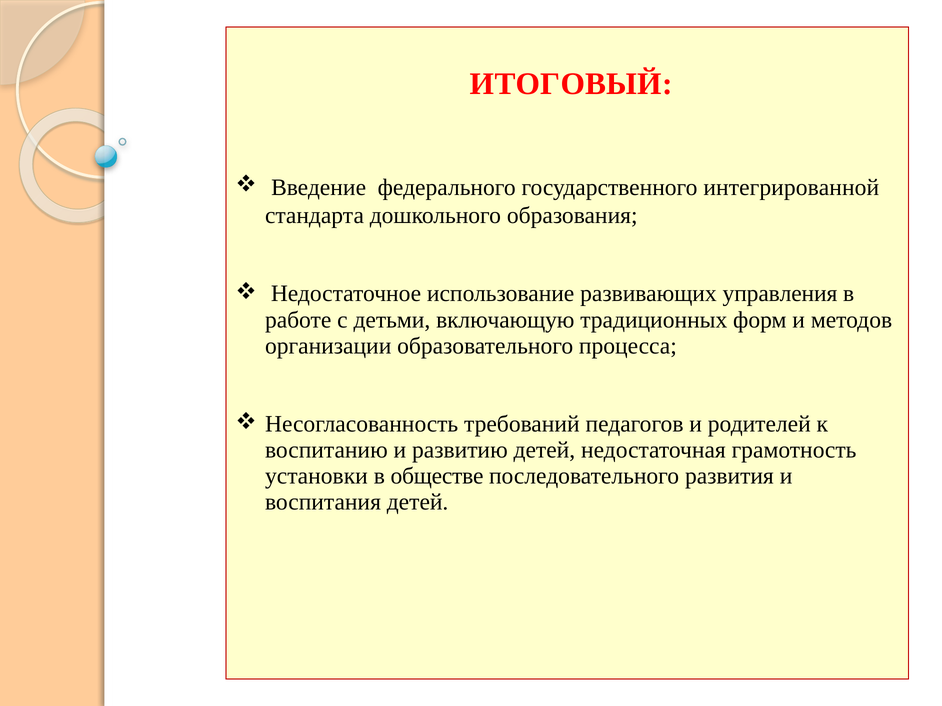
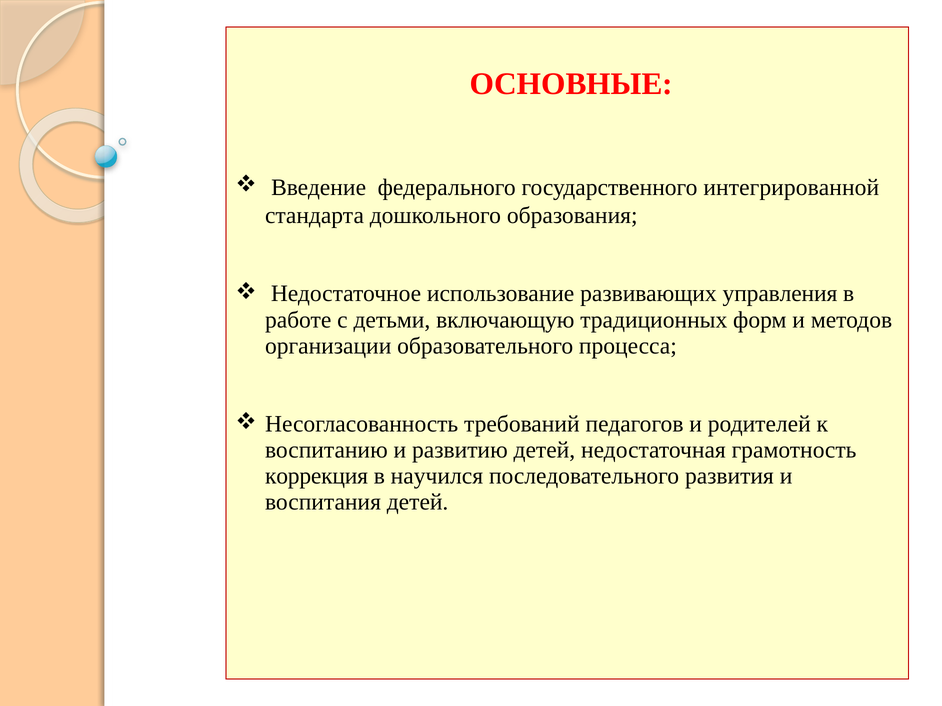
ИТОГОВЫЙ: ИТОГОВЫЙ -> ОСНОВНЫЕ (571, 84)
установки: установки -> коррекция (317, 476)
обществе: обществе -> научился (437, 476)
